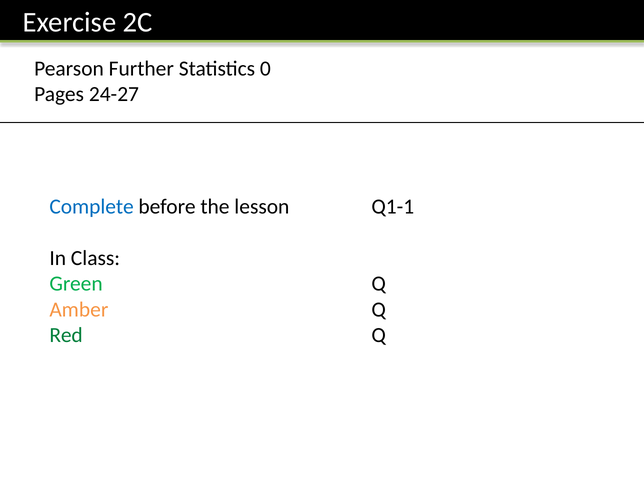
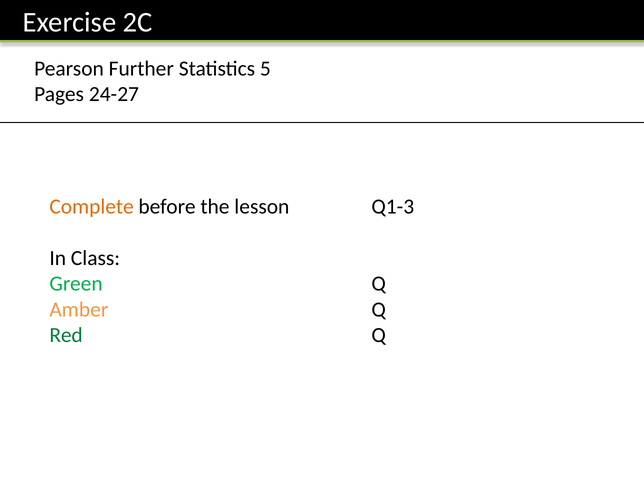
0: 0 -> 5 (265, 69)
Complete colour: blue -> orange (92, 206)
Q1-1: Q1-1 -> Q1-3 (393, 206)
